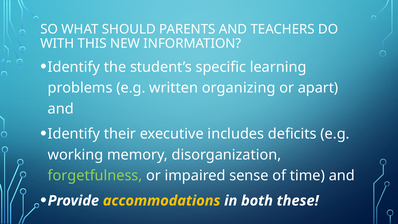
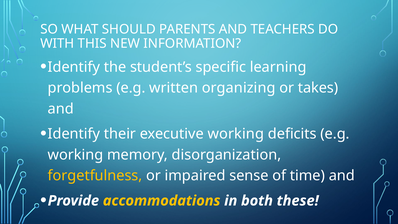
apart: apart -> takes (318, 88)
executive includes: includes -> working (236, 134)
forgetfulness colour: light green -> yellow (95, 176)
